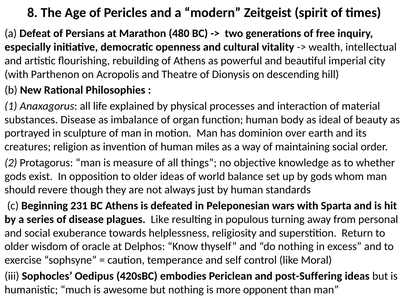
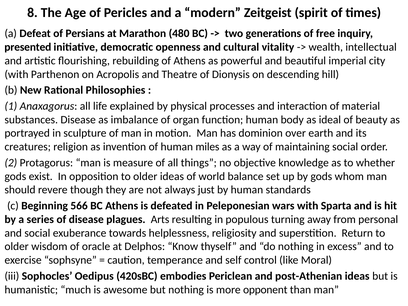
especially: especially -> presented (28, 47)
231: 231 -> 566 (79, 206)
plagues Like: Like -> Arts (160, 219)
post-Suffering: post-Suffering -> post-Athenian (309, 276)
